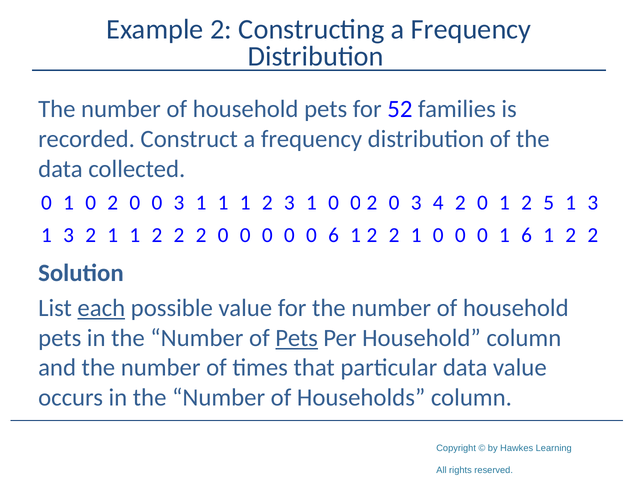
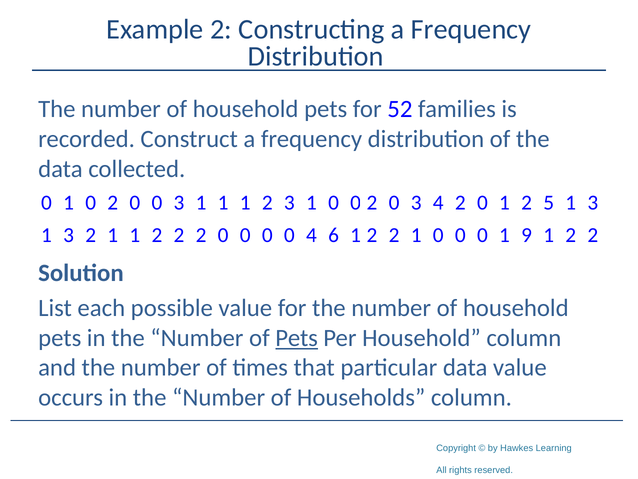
0: 0 -> 4 (311, 235)
1 6: 6 -> 9 (527, 235)
each underline: present -> none (101, 308)
